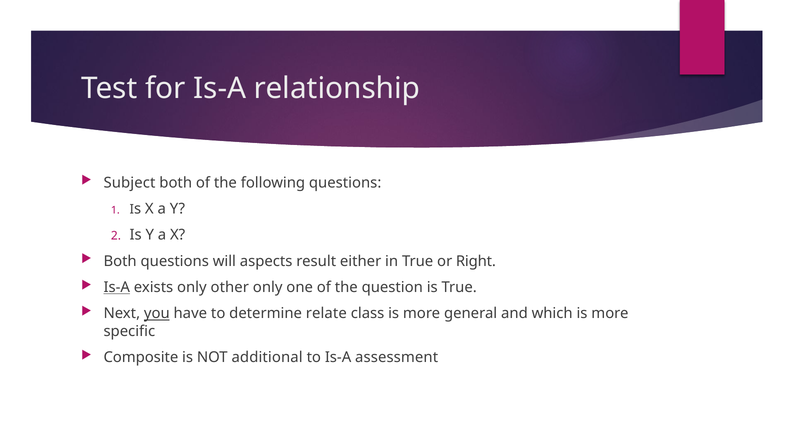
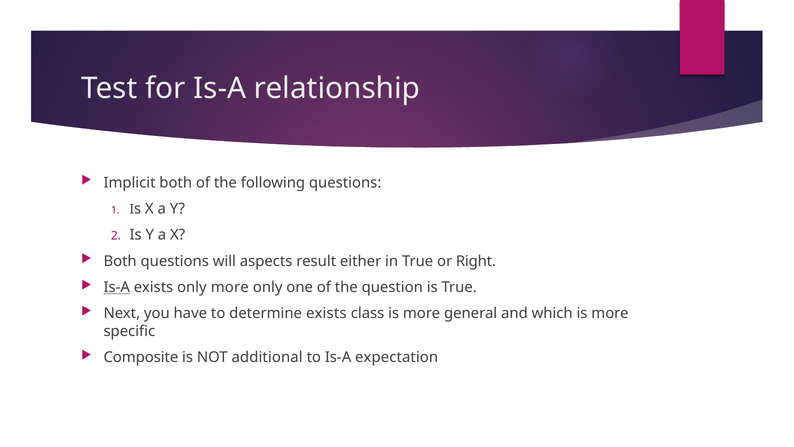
Subject: Subject -> Implicit (130, 183)
only other: other -> more (230, 287)
you underline: present -> none (157, 313)
determine relate: relate -> exists (326, 313)
assessment: assessment -> expectation (397, 357)
